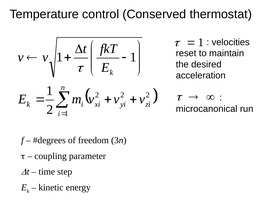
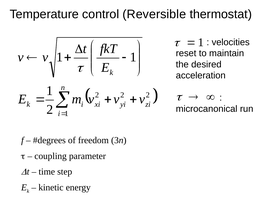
Conserved: Conserved -> Reversible (154, 14)
